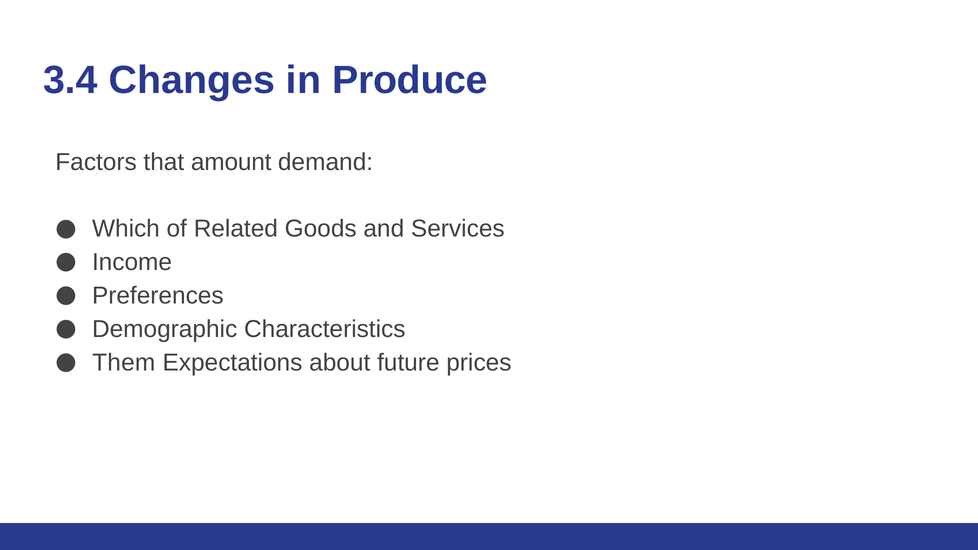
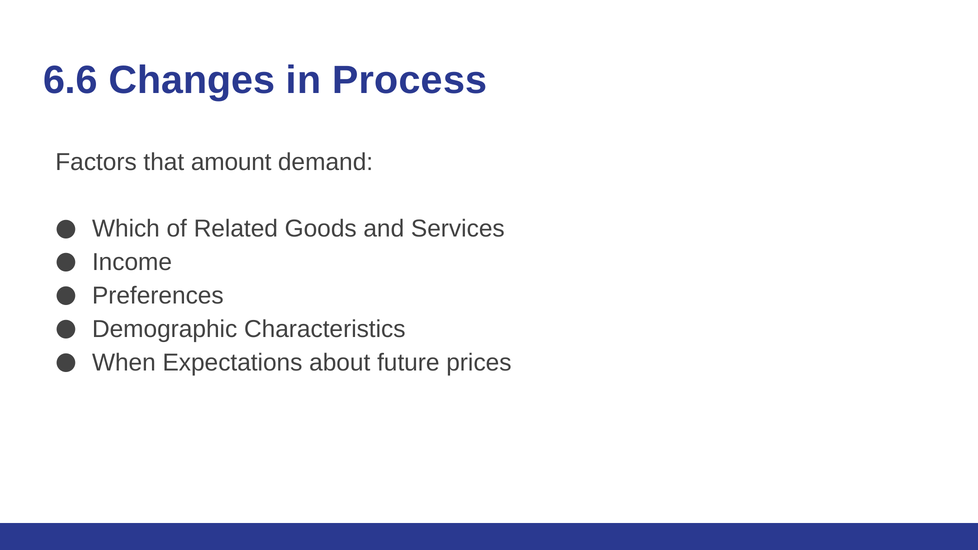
3.4: 3.4 -> 6.6 (70, 80)
Produce: Produce -> Process (410, 80)
Them: Them -> When (124, 363)
